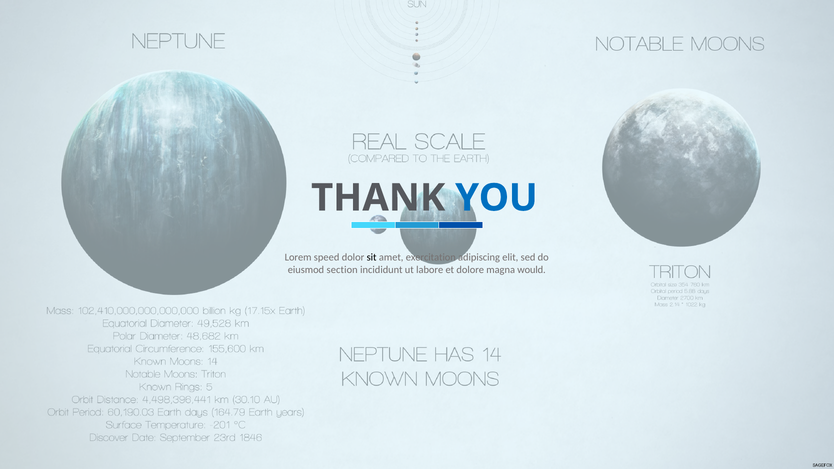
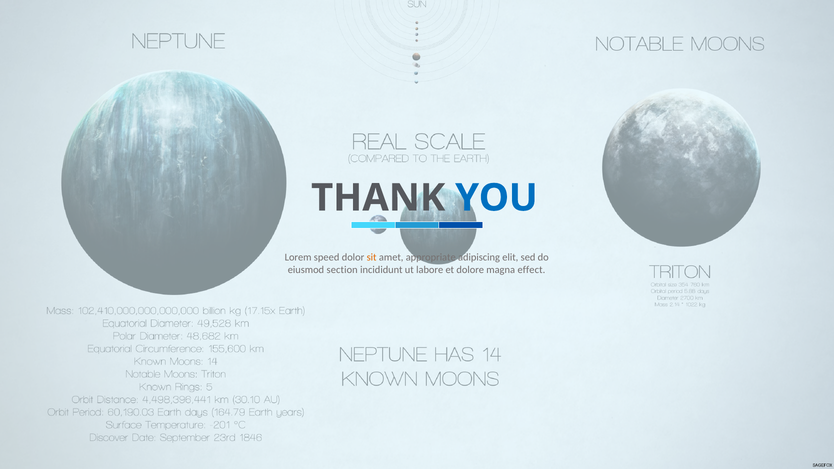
sit colour: black -> orange (372, 257)
exercitation: exercitation -> appropriate (431, 257)
would: would -> effect (531, 270)
